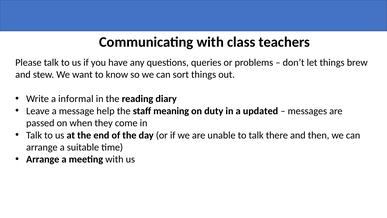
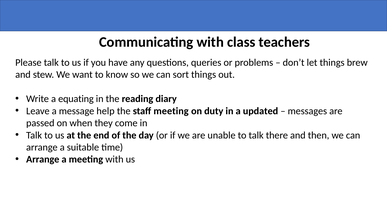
informal: informal -> equating (76, 99)
staff meaning: meaning -> meeting (171, 111)
